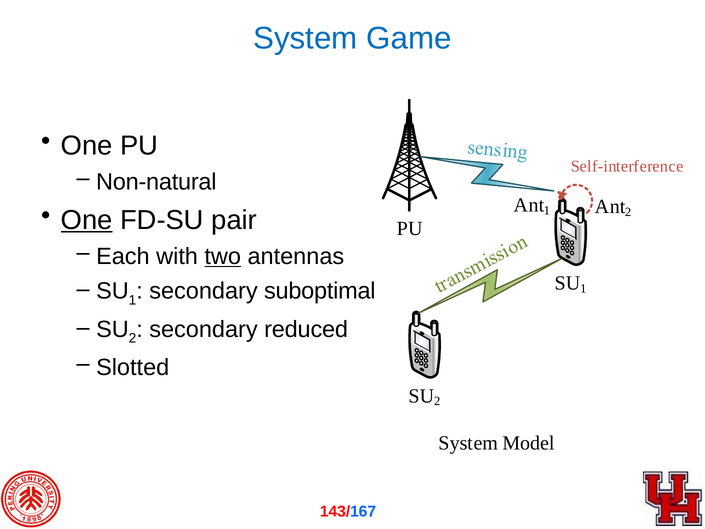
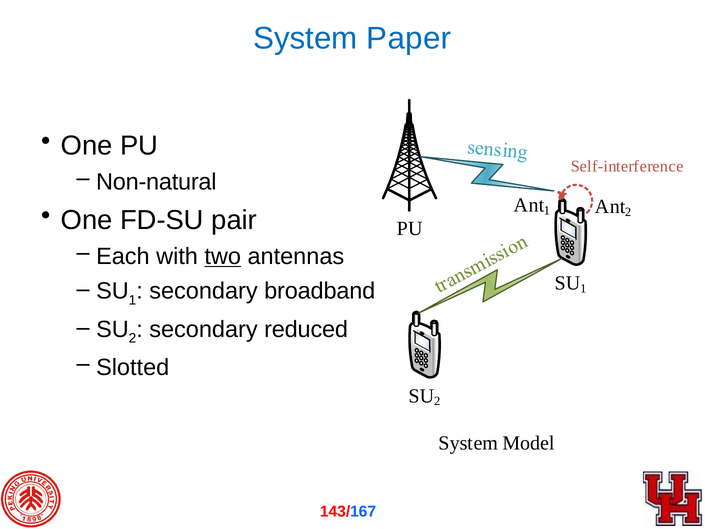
Game: Game -> Paper (409, 39)
One underline: present -> none (87, 220)
suboptimal: suboptimal -> broadband (320, 291)
